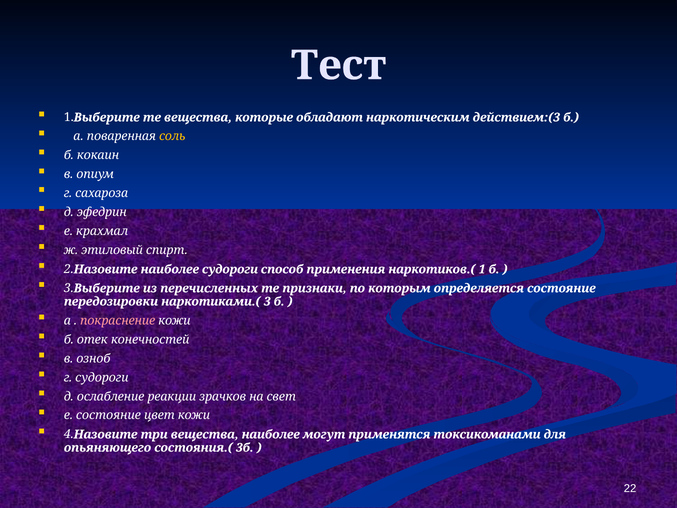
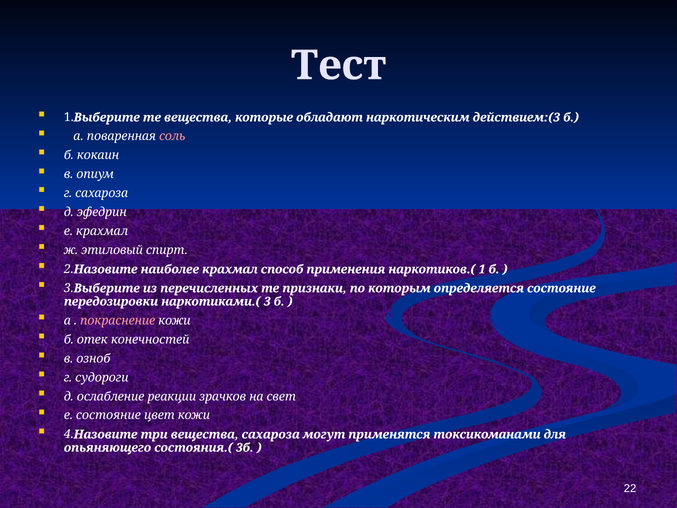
соль colour: yellow -> pink (172, 136)
наиболее судороги: судороги -> крахмал (230, 269)
вещества наиболее: наиболее -> сахароза (271, 434)
